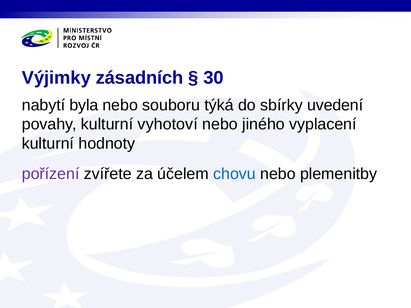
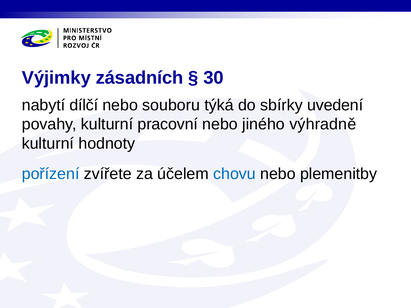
byla: byla -> dílčí (84, 105)
vyhotoví: vyhotoví -> pracovní (168, 124)
vyplacení: vyplacení -> výhradně (323, 124)
pořízení colour: purple -> blue (51, 174)
